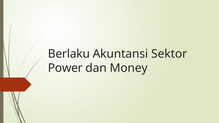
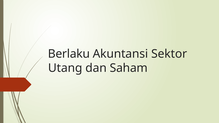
Power: Power -> Utang (65, 68)
Money: Money -> Saham (129, 68)
